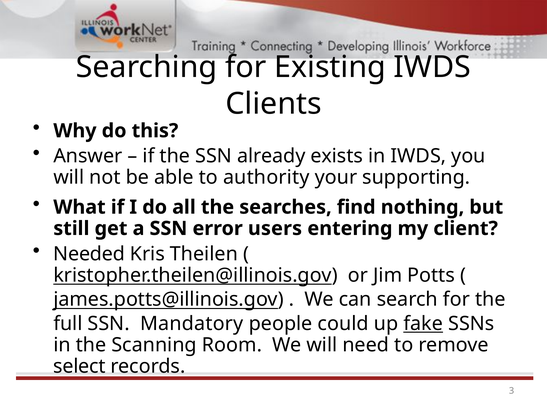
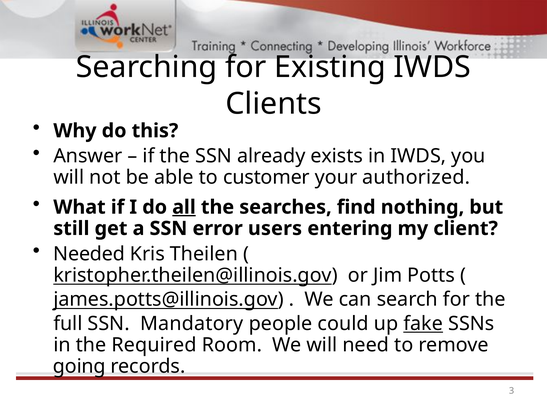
authority: authority -> customer (266, 178)
supporting: supporting -> authorized (416, 178)
all underline: none -> present (184, 207)
Scanning: Scanning -> Required (154, 345)
select: select -> going (79, 367)
